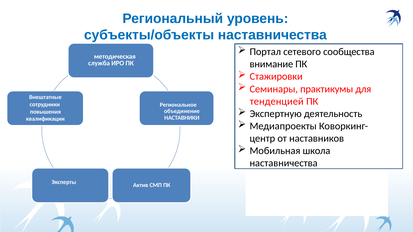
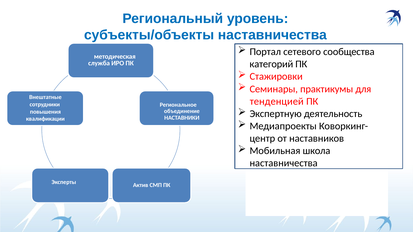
внимание: внимание -> категорий (271, 64)
